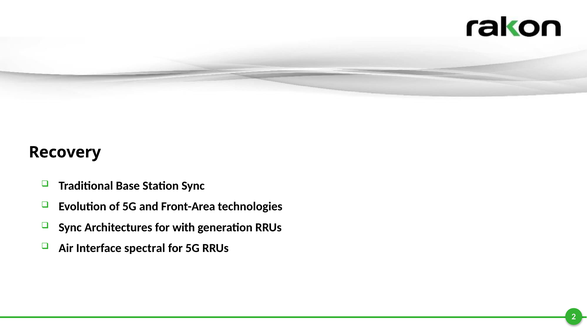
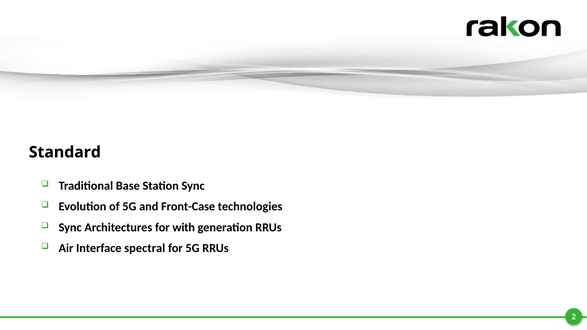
Recovery: Recovery -> Standard (65, 152)
Front-Area: Front-Area -> Front-Case (188, 207)
